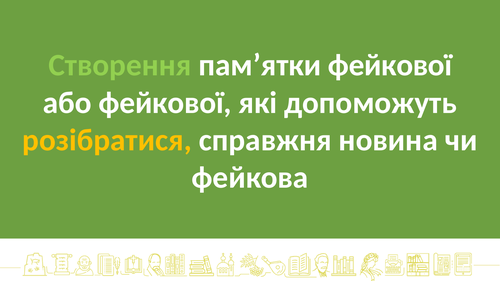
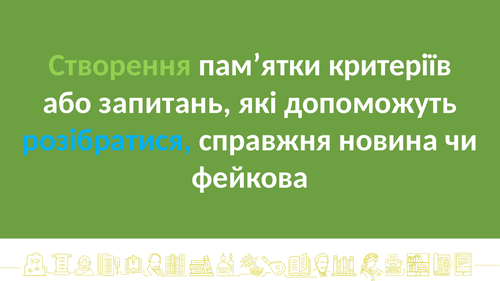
пам’ятки фейкової: фейкової -> критеріїв (390, 65)
або фейкової: фейкової -> запитань (165, 103)
розібратися colour: yellow -> light blue (107, 140)
